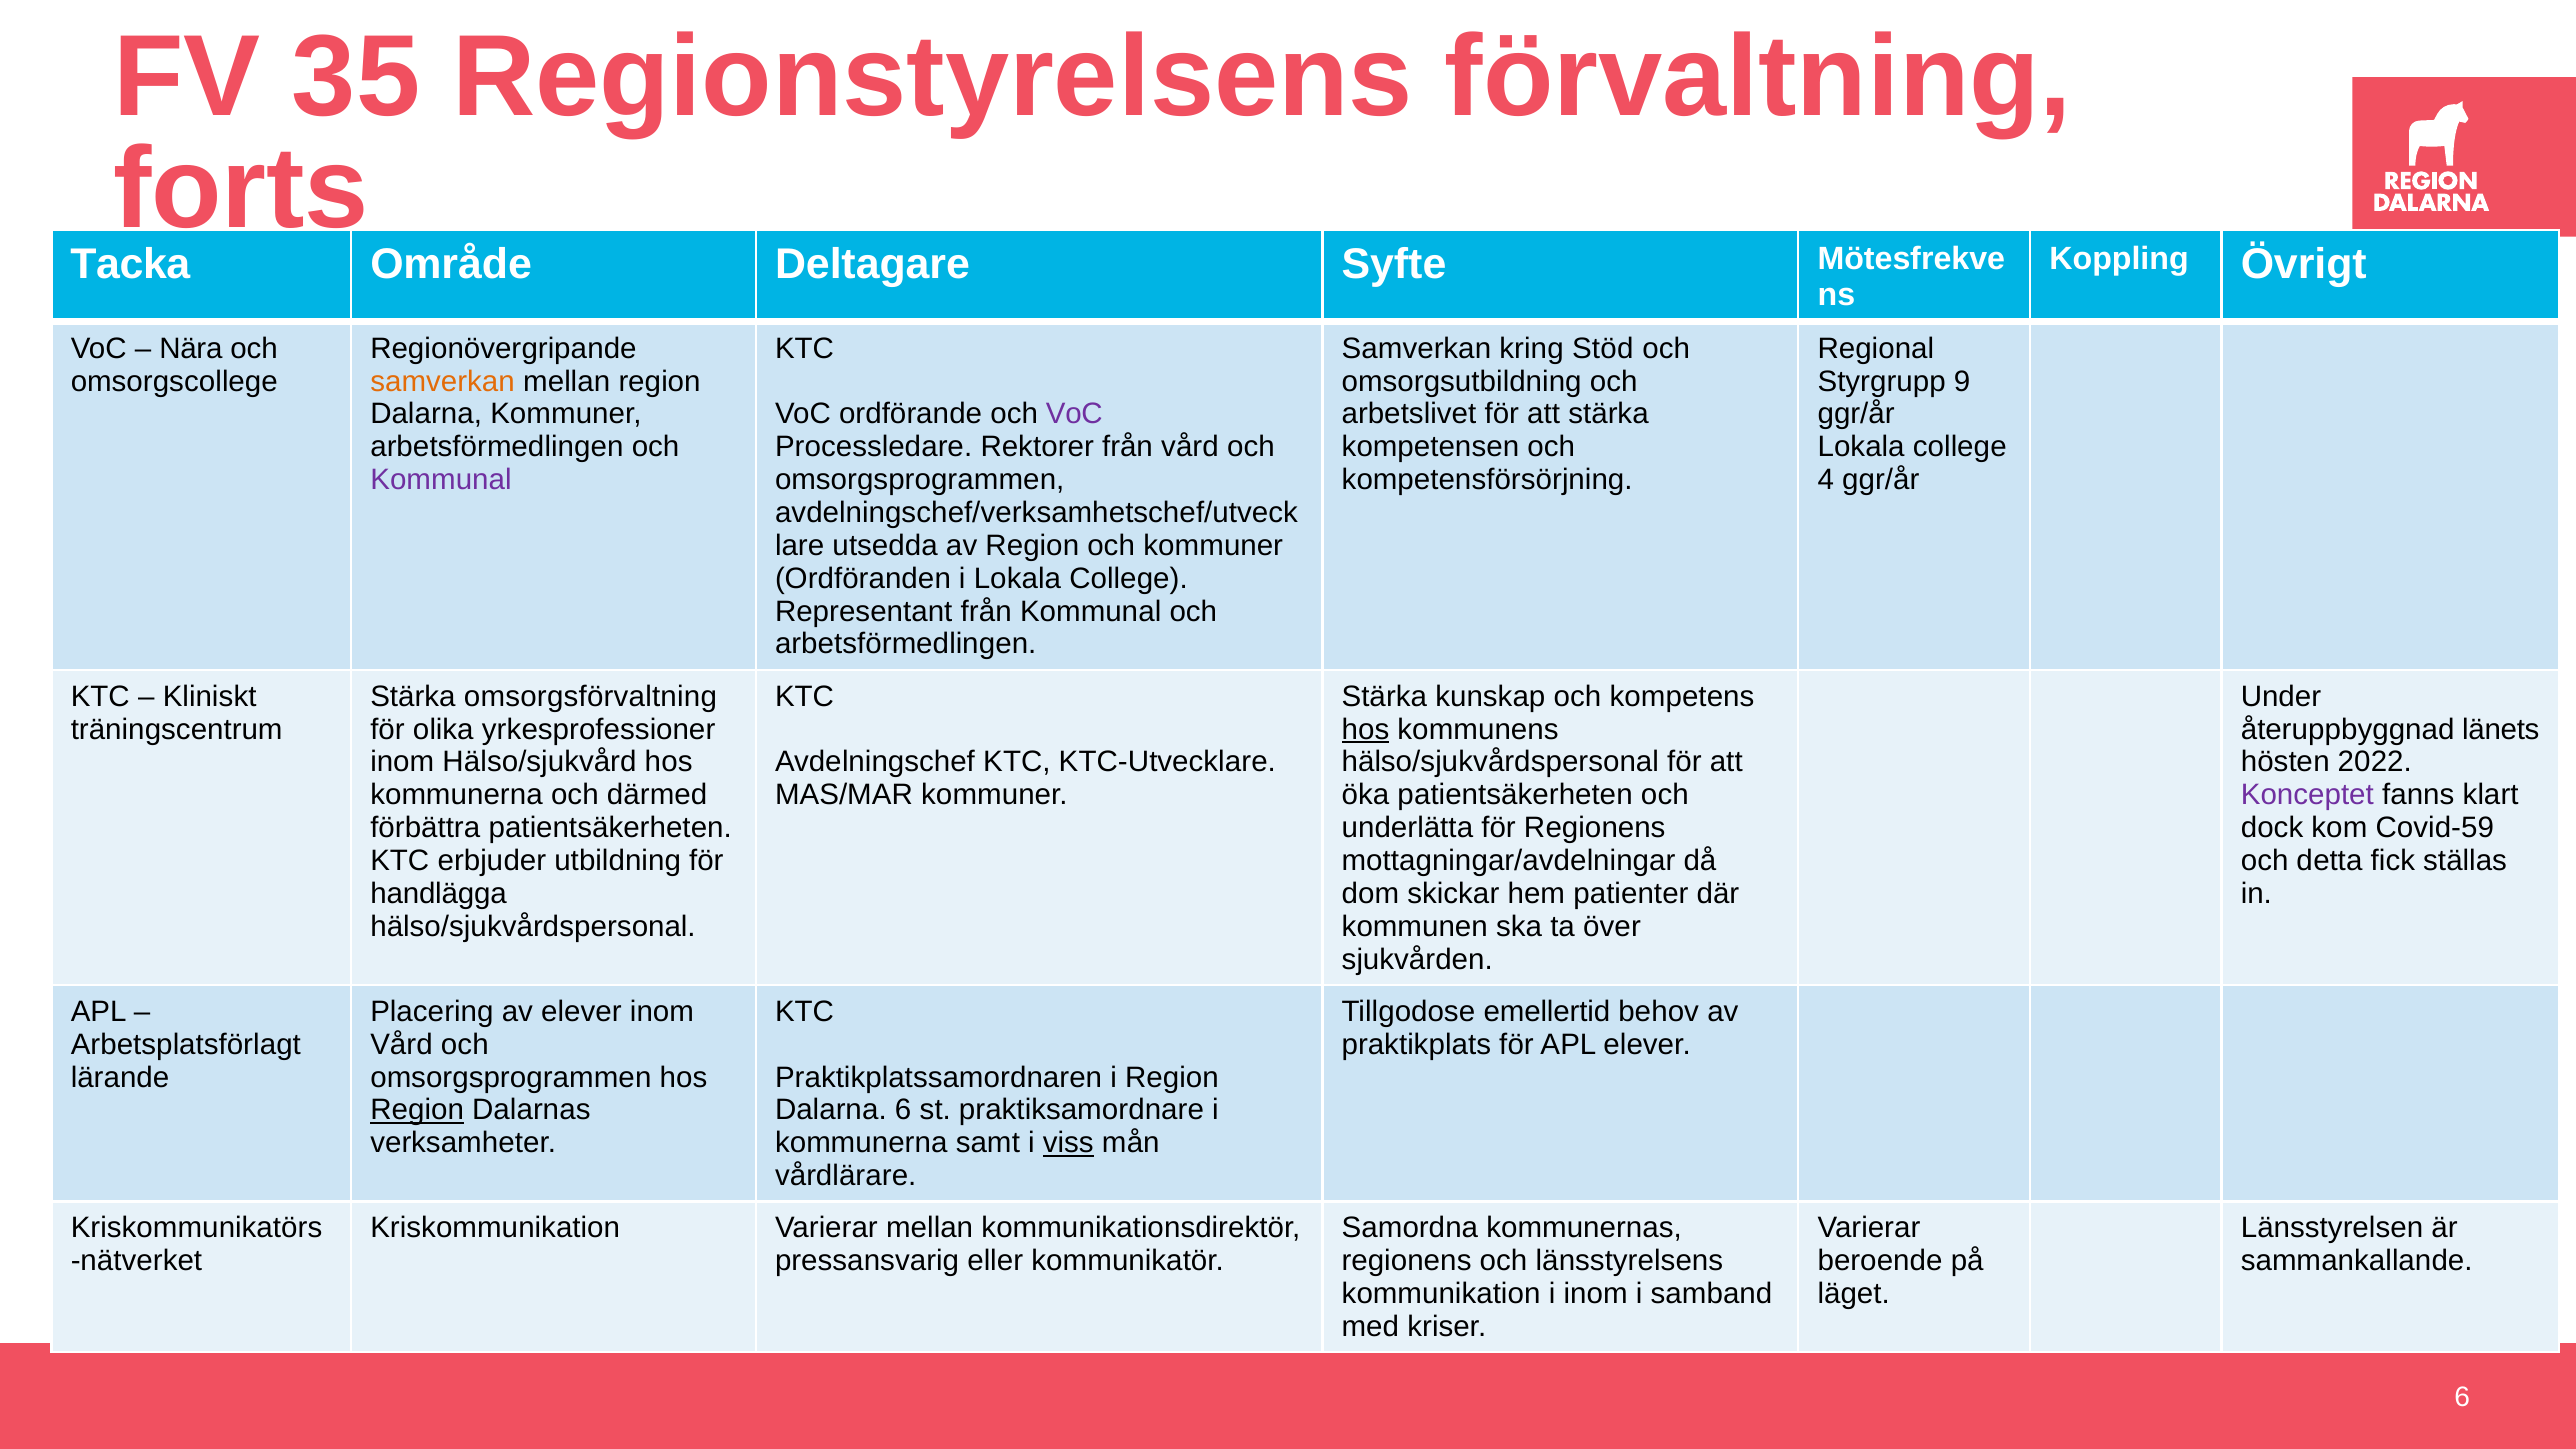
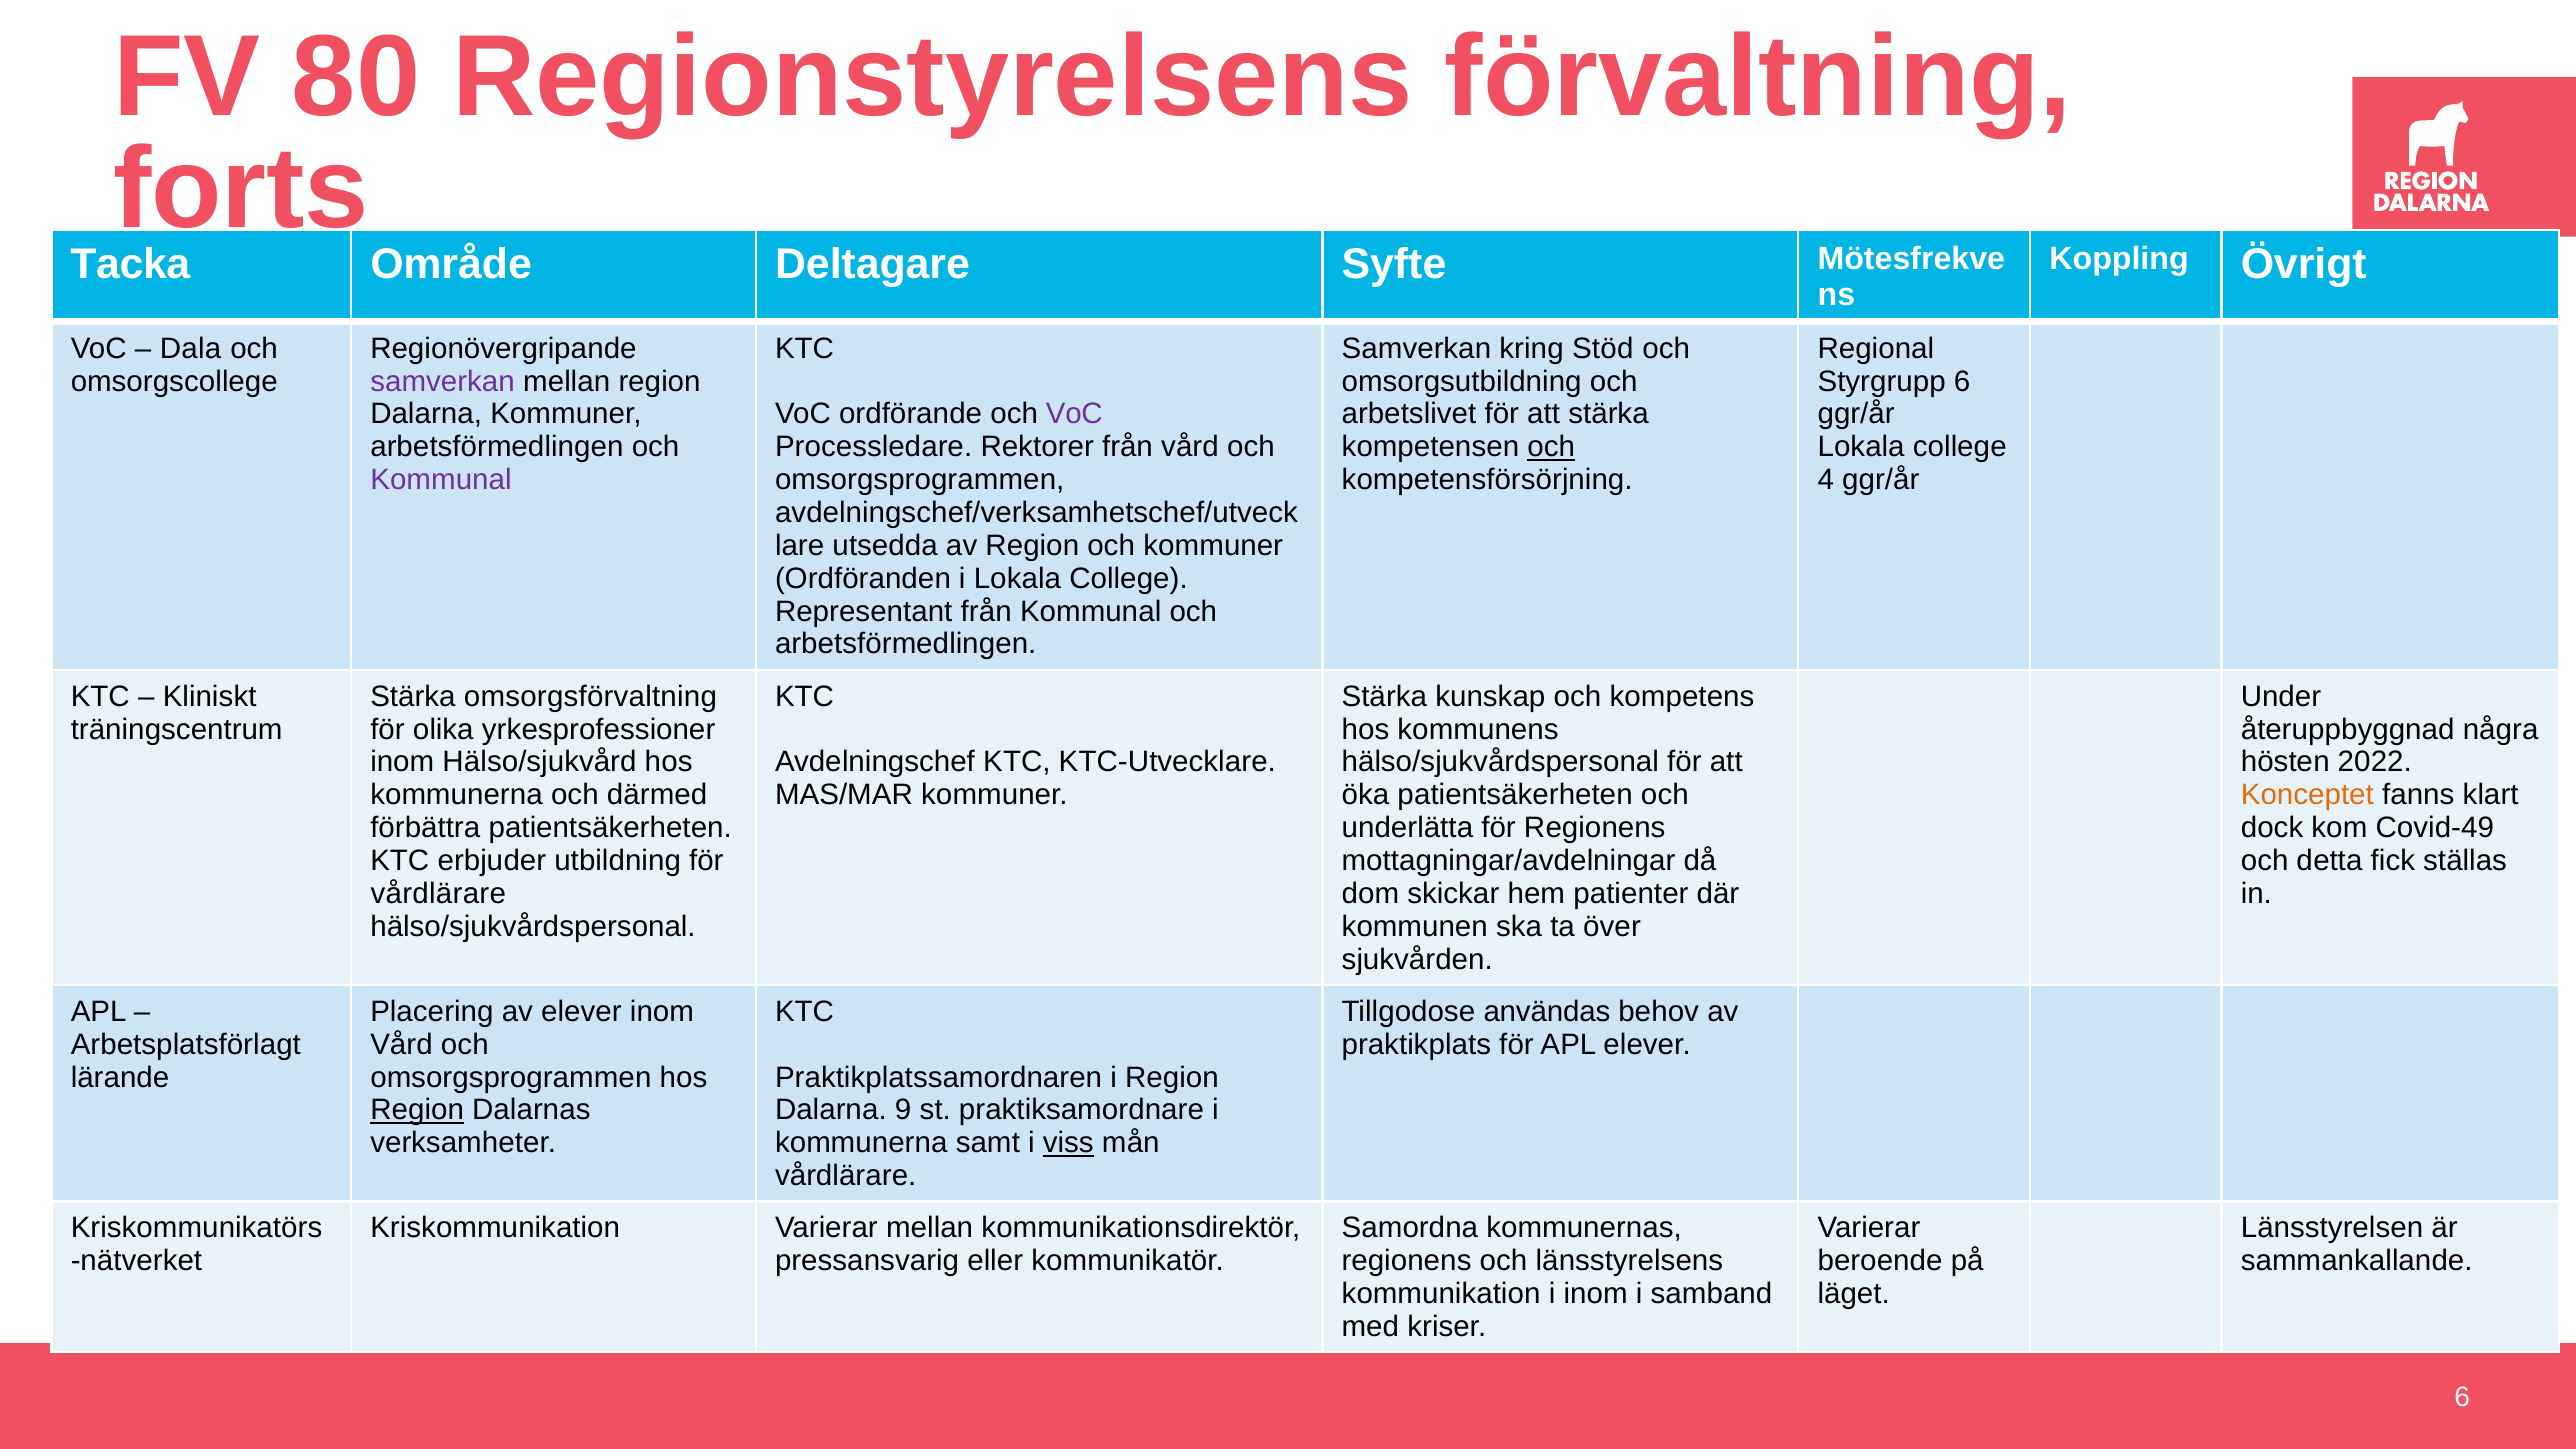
35: 35 -> 80 (356, 77)
Nära: Nära -> Dala (191, 348)
samverkan colour: orange -> purple (443, 381)
Styrgrupp 9: 9 -> 6 (1962, 381)
och underline: none -> present (1551, 447)
hos underline: present -> none (1366, 729)
länets: länets -> några (2501, 729)
Konceptet colour: purple -> orange (2307, 795)
Covid-59: Covid-59 -> Covid-49 (2435, 828)
handlägga: handlägga -> vårdlärare (438, 894)
emellertid: emellertid -> användas (1547, 1012)
Dalarna 6: 6 -> 9 (903, 1110)
